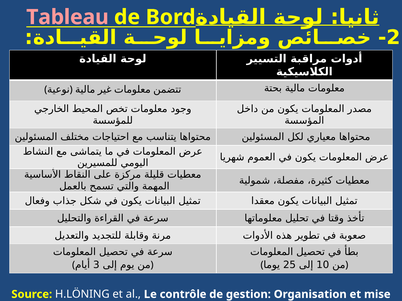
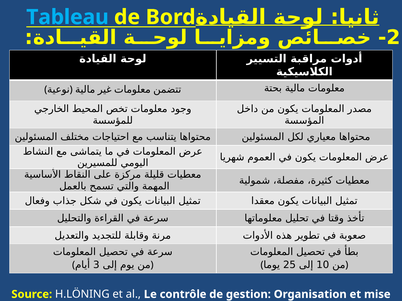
Tableau colour: pink -> light blue (67, 17)
